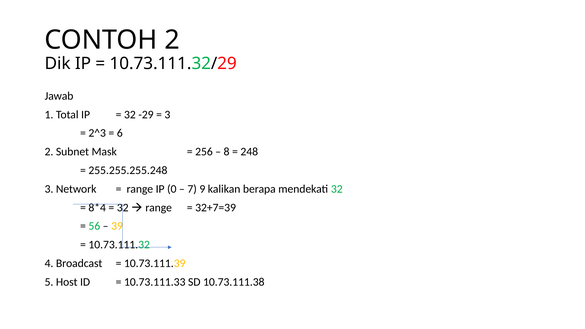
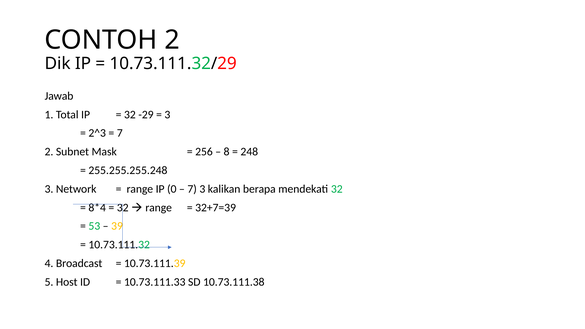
6: 6 -> 7 (120, 133)
7 9: 9 -> 3 (202, 189)
56: 56 -> 53 (94, 226)
